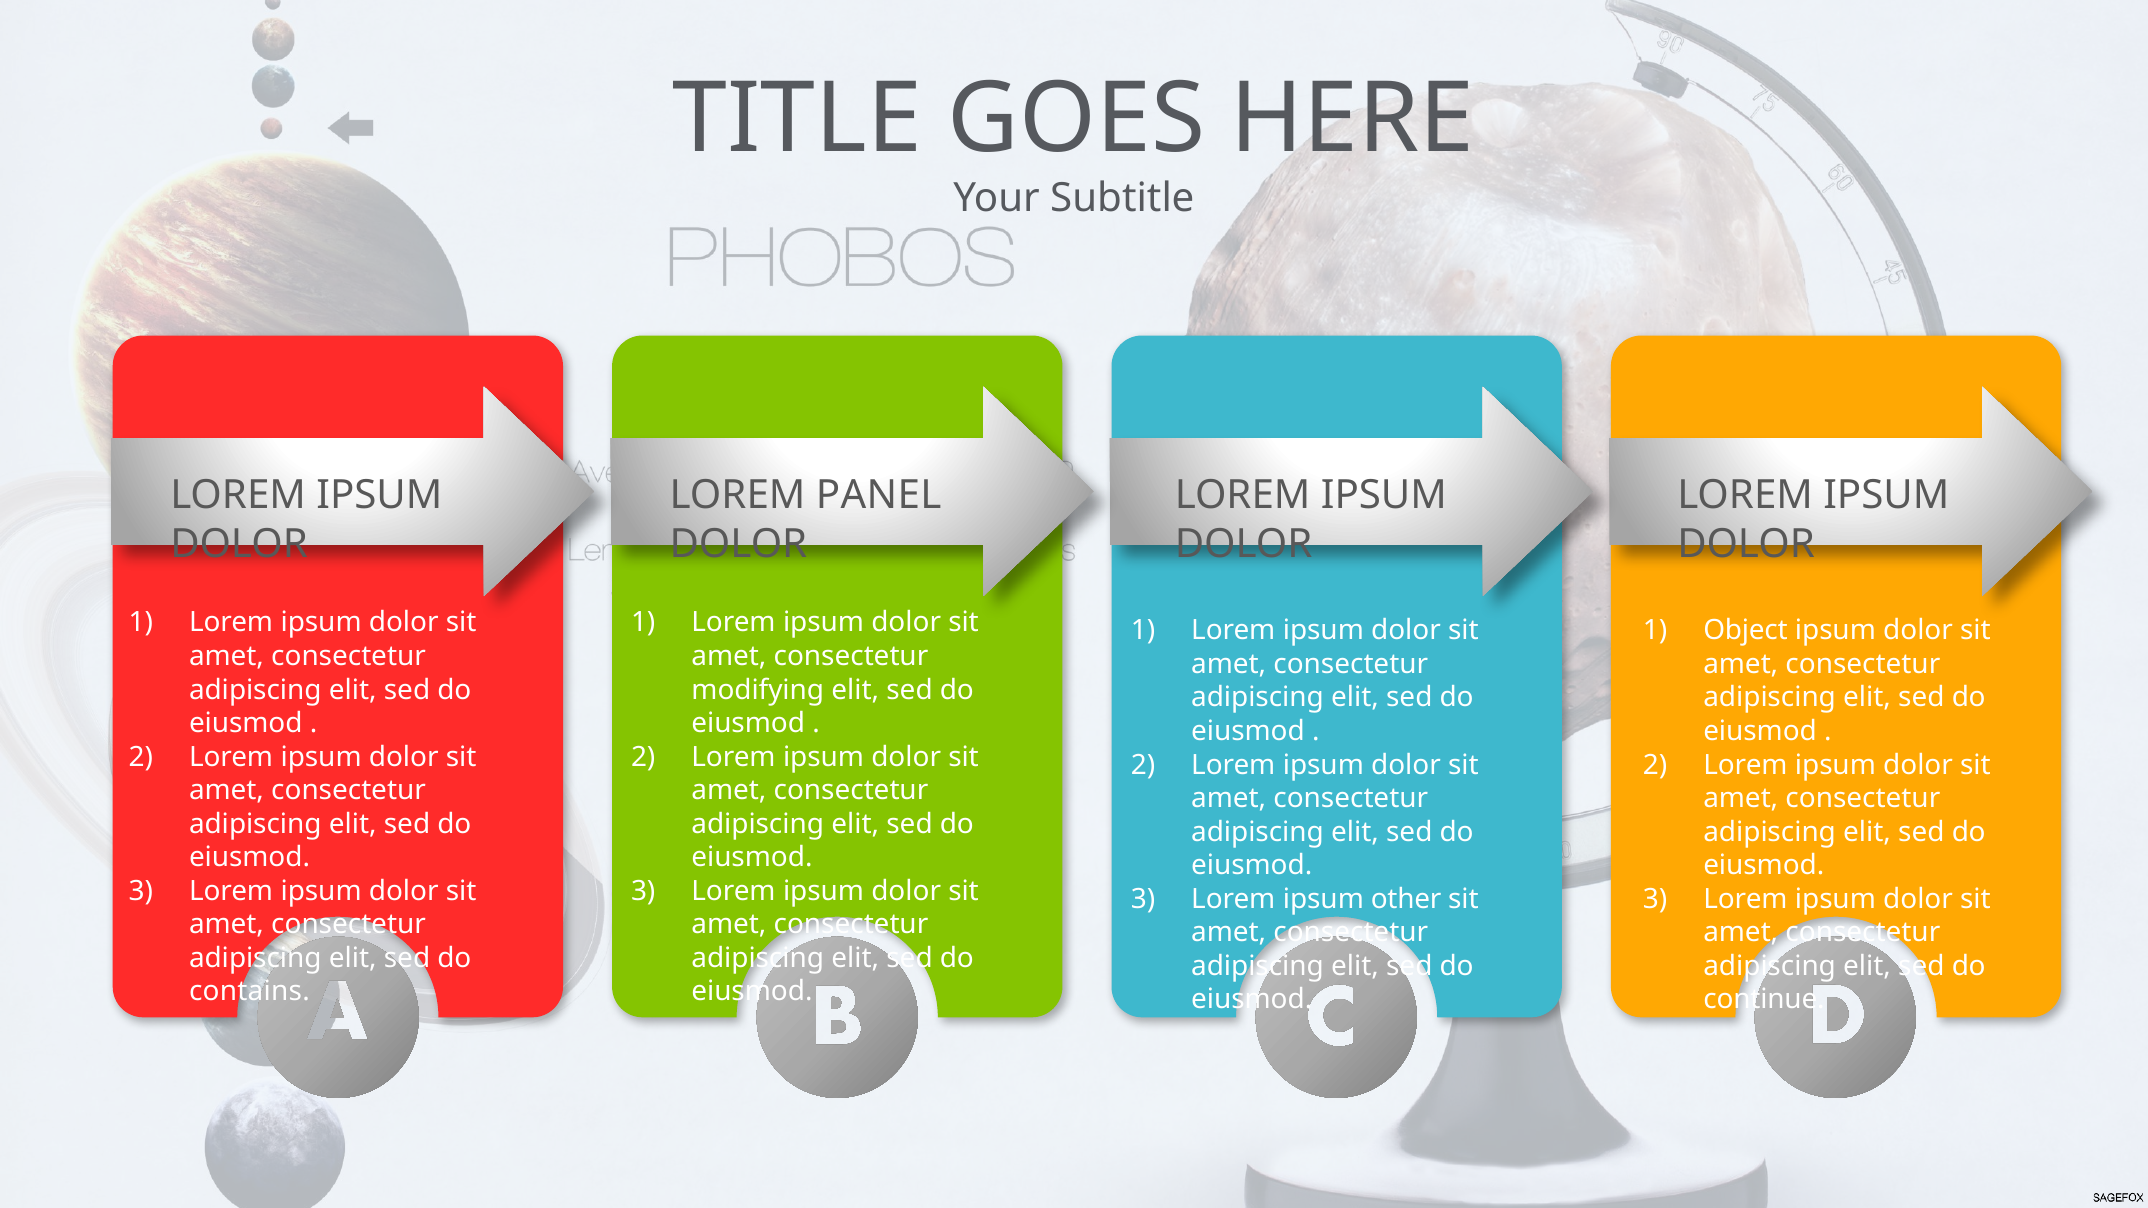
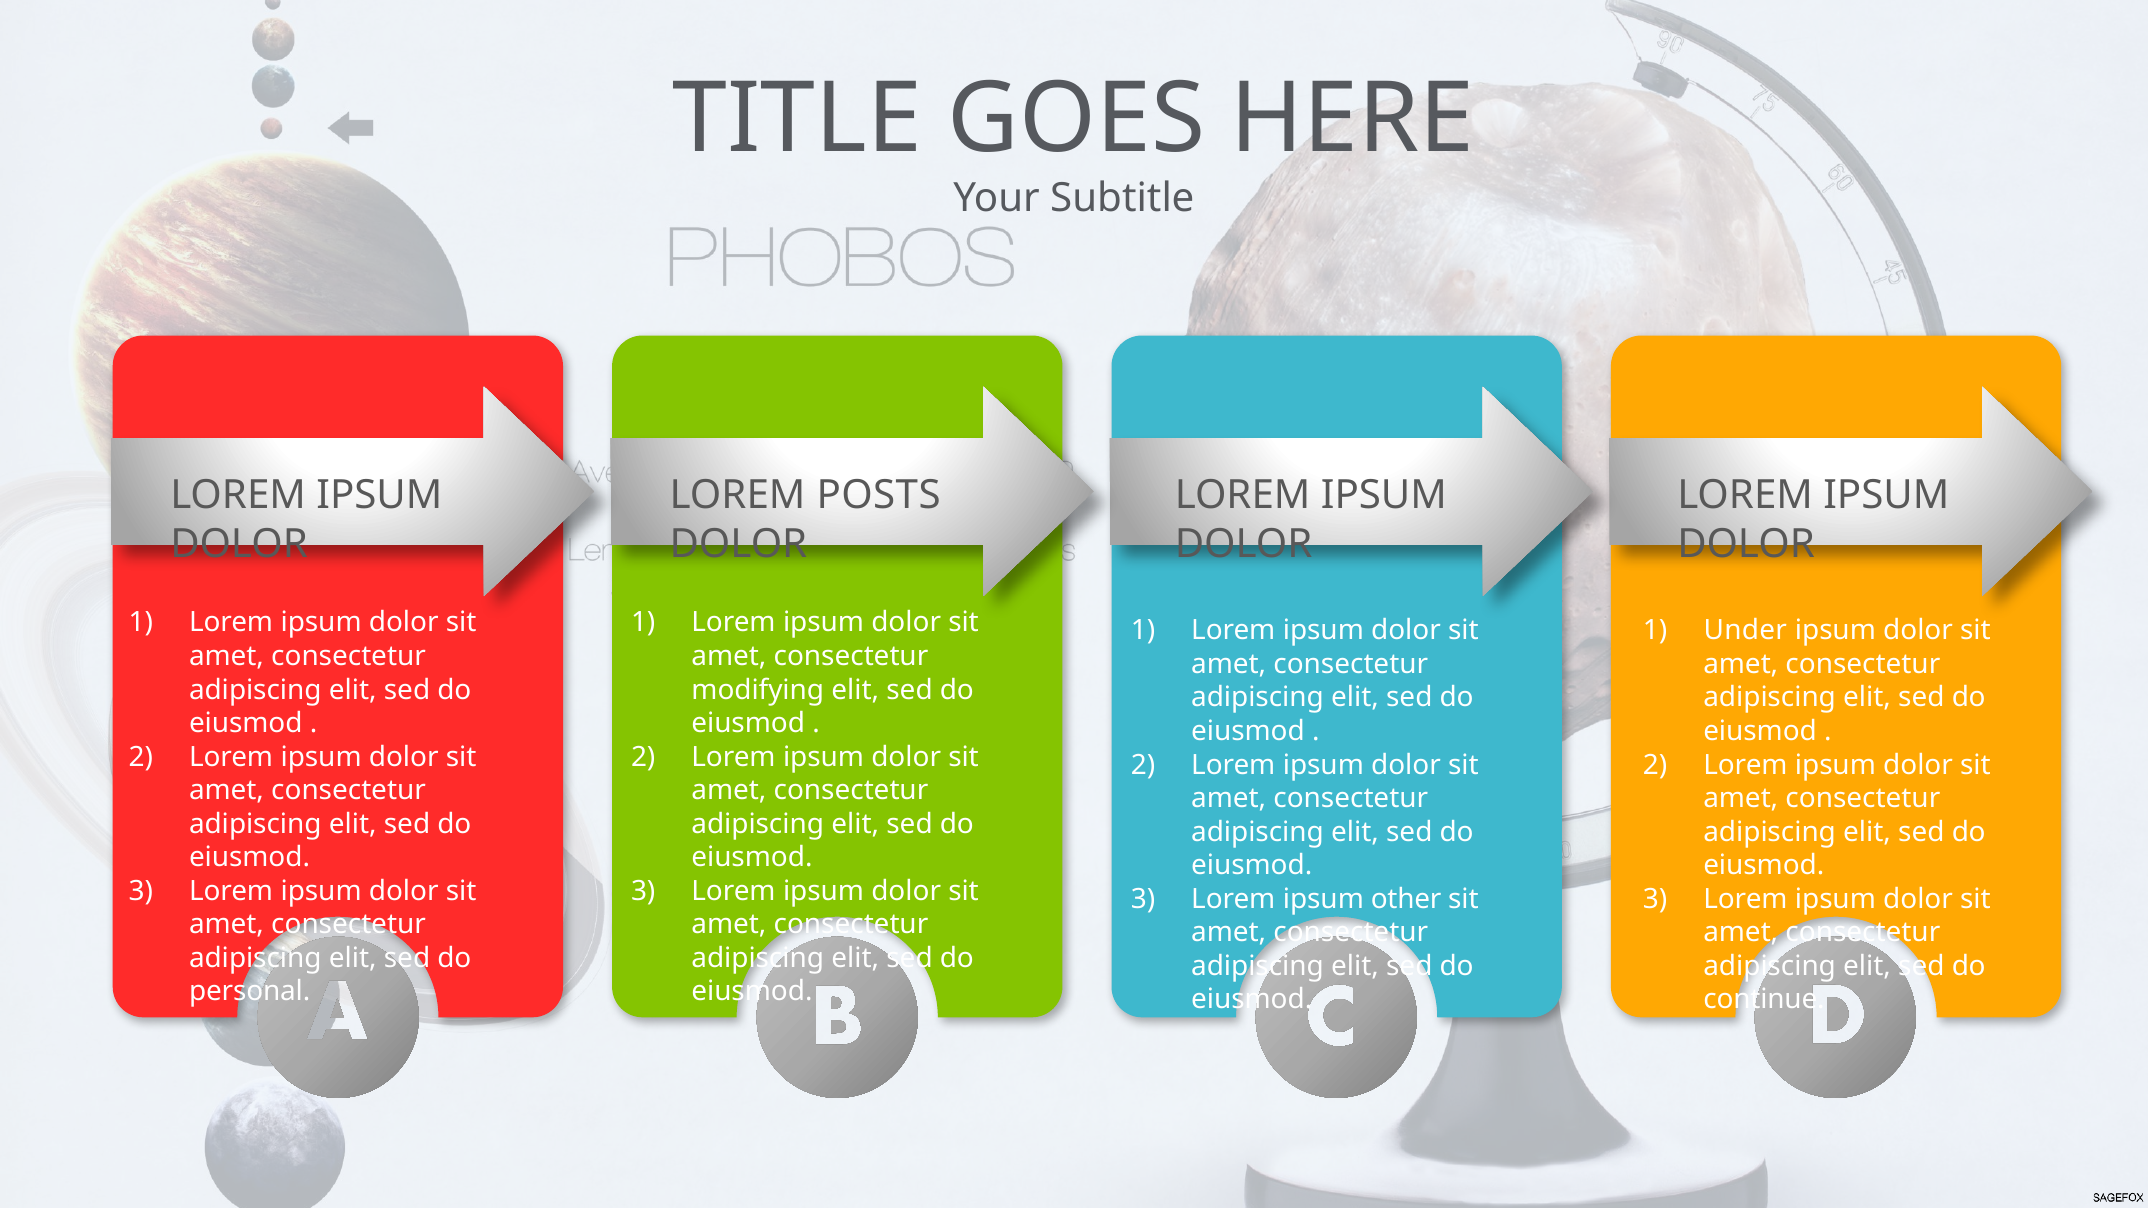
PANEL: PANEL -> POSTS (879, 496)
Object: Object -> Under (1745, 631)
contains: contains -> personal (250, 992)
